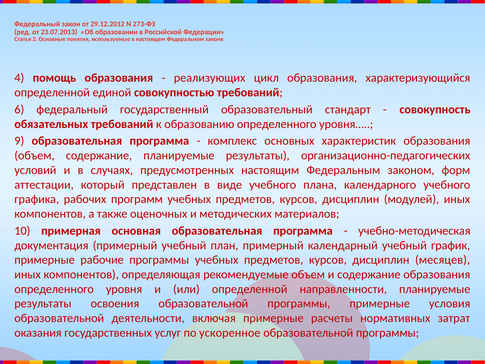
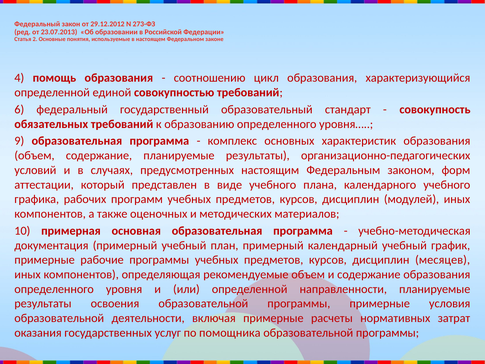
реализующих: реализующих -> соотношению (210, 78)
ускоренное: ускоренное -> помощника (230, 332)
